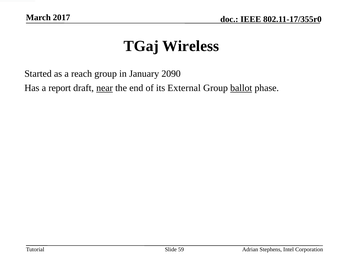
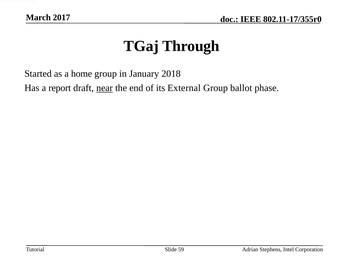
Wireless: Wireless -> Through (191, 46)
reach: reach -> home (82, 73)
2090: 2090 -> 2018 (171, 73)
ballot underline: present -> none (241, 88)
